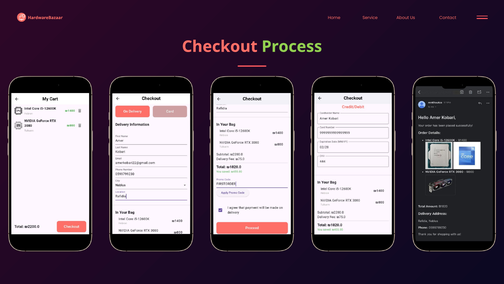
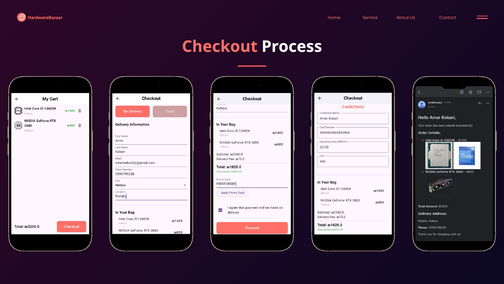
Process colour: light green -> white (292, 47)
